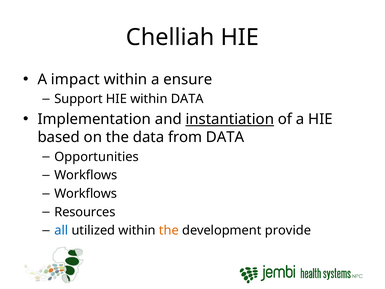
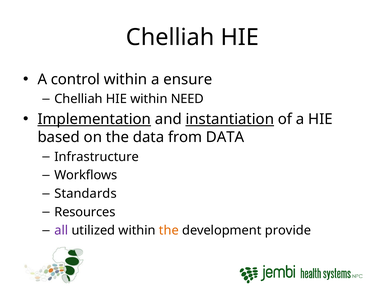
impact: impact -> control (76, 79)
Support: Support -> Chelliah (79, 99)
within DATA: DATA -> NEED (187, 99)
Implementation underline: none -> present (94, 119)
Opportunities: Opportunities -> Infrastructure (97, 157)
Workflows: Workflows -> Standards (86, 193)
all colour: blue -> purple (61, 230)
